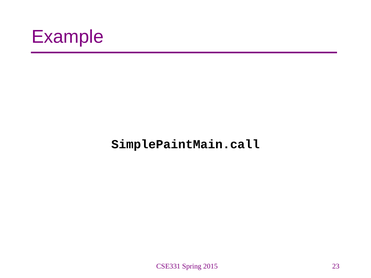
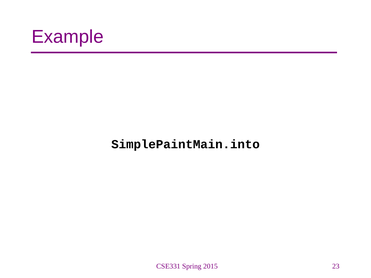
SimplePaintMain.call: SimplePaintMain.call -> SimplePaintMain.into (186, 144)
